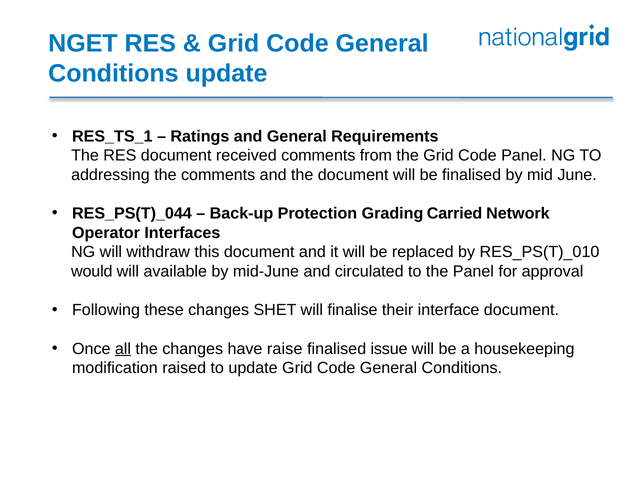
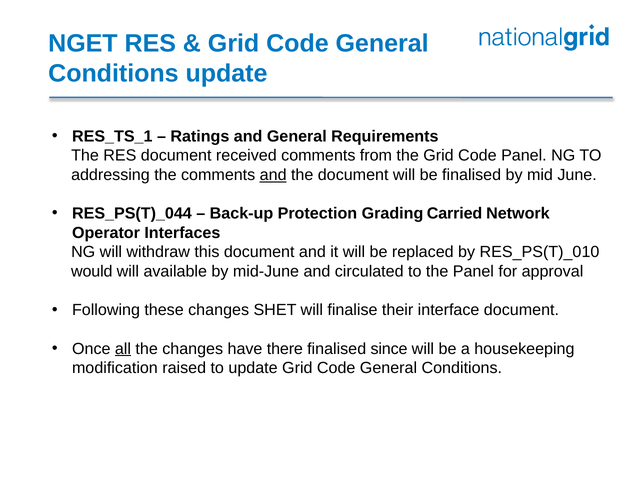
and underline: none -> present (273, 175)
raise: raise -> there (285, 349)
issue: issue -> since (389, 349)
